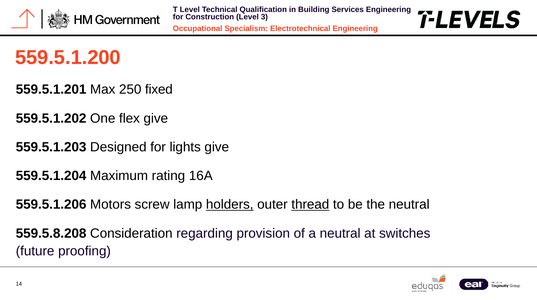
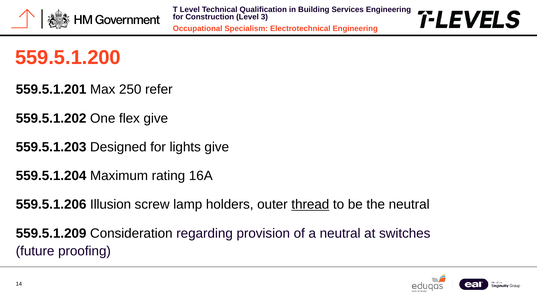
fixed: fixed -> refer (159, 90)
Motors: Motors -> Illusion (111, 205)
holders underline: present -> none (230, 205)
559.5.8.208: 559.5.8.208 -> 559.5.1.209 (51, 233)
